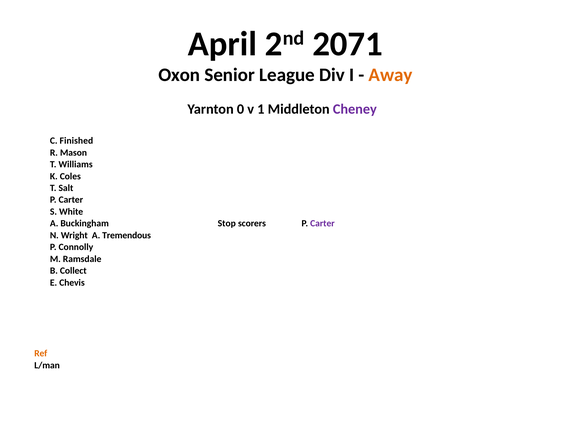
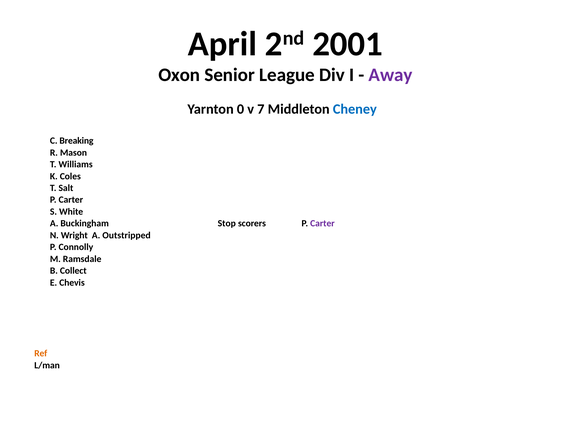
2071: 2071 -> 2001 (348, 44)
Away colour: orange -> purple (390, 75)
1: 1 -> 7 (261, 109)
Cheney colour: purple -> blue (355, 109)
Finished: Finished -> Breaking (76, 141)
Tremendous: Tremendous -> Outstripped (127, 235)
